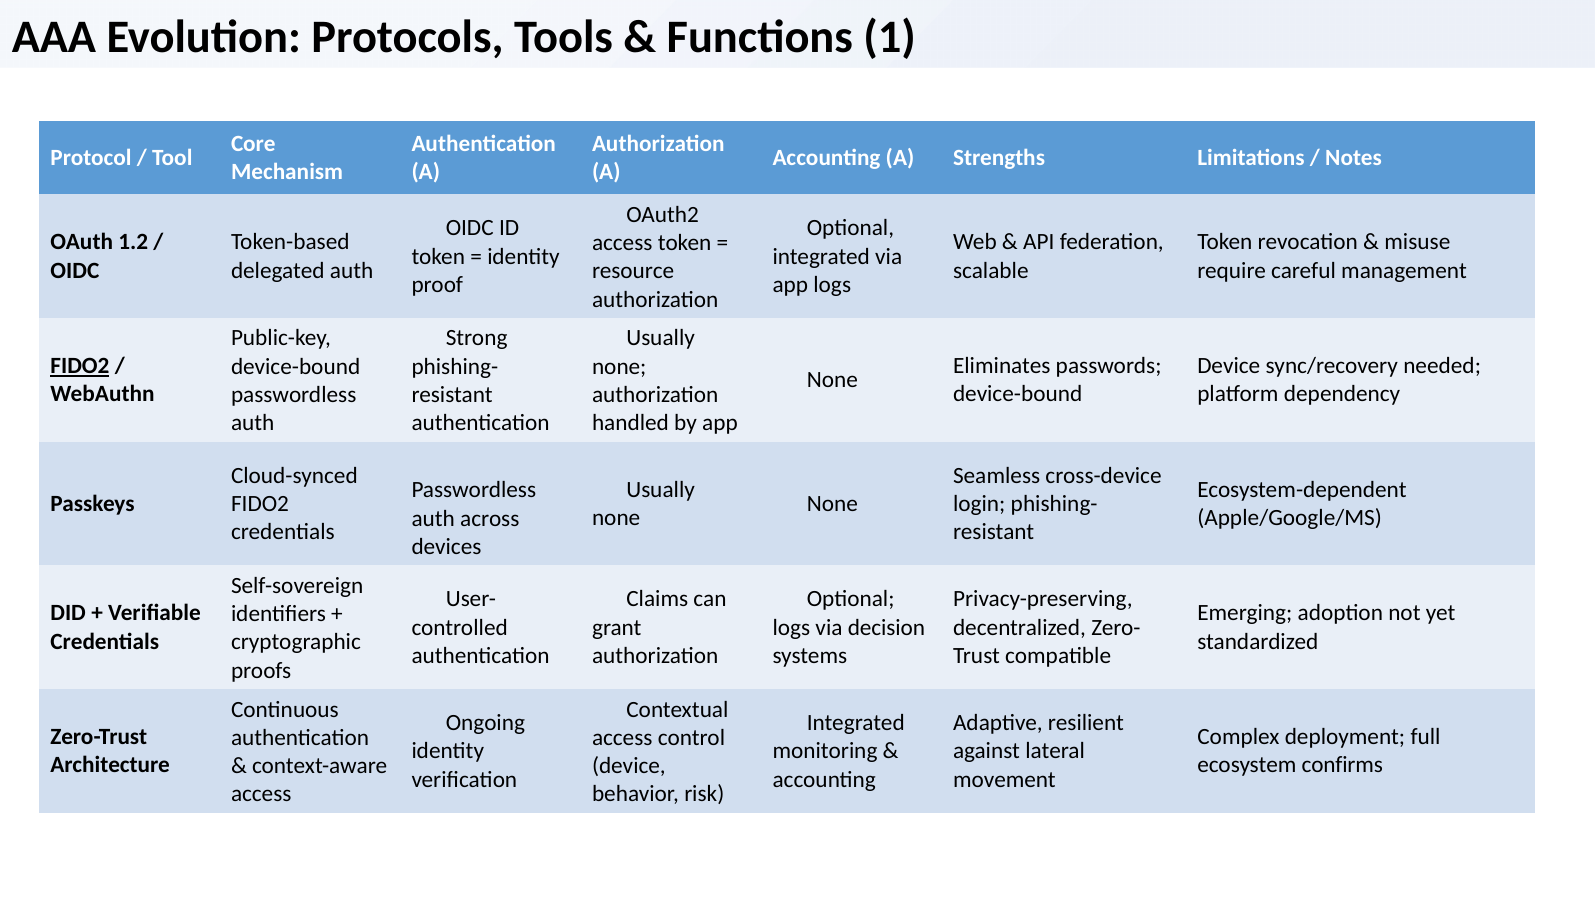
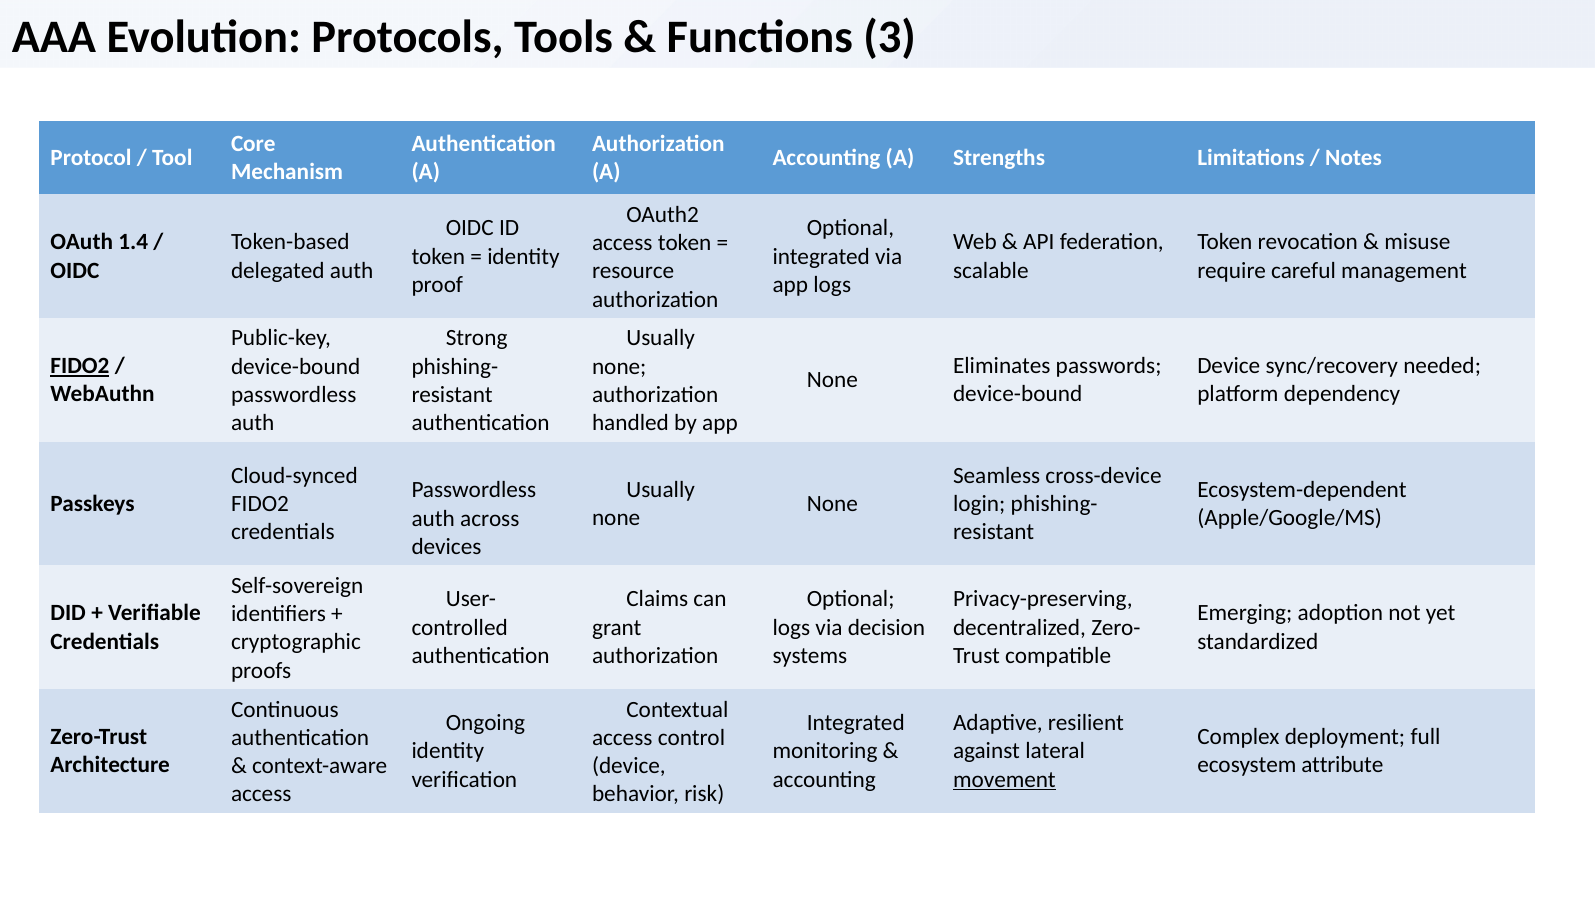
1: 1 -> 3 (890, 37)
1.2: 1.2 -> 1.4 (133, 242)
confirms: confirms -> attribute (1342, 765)
movement underline: none -> present (1004, 780)
